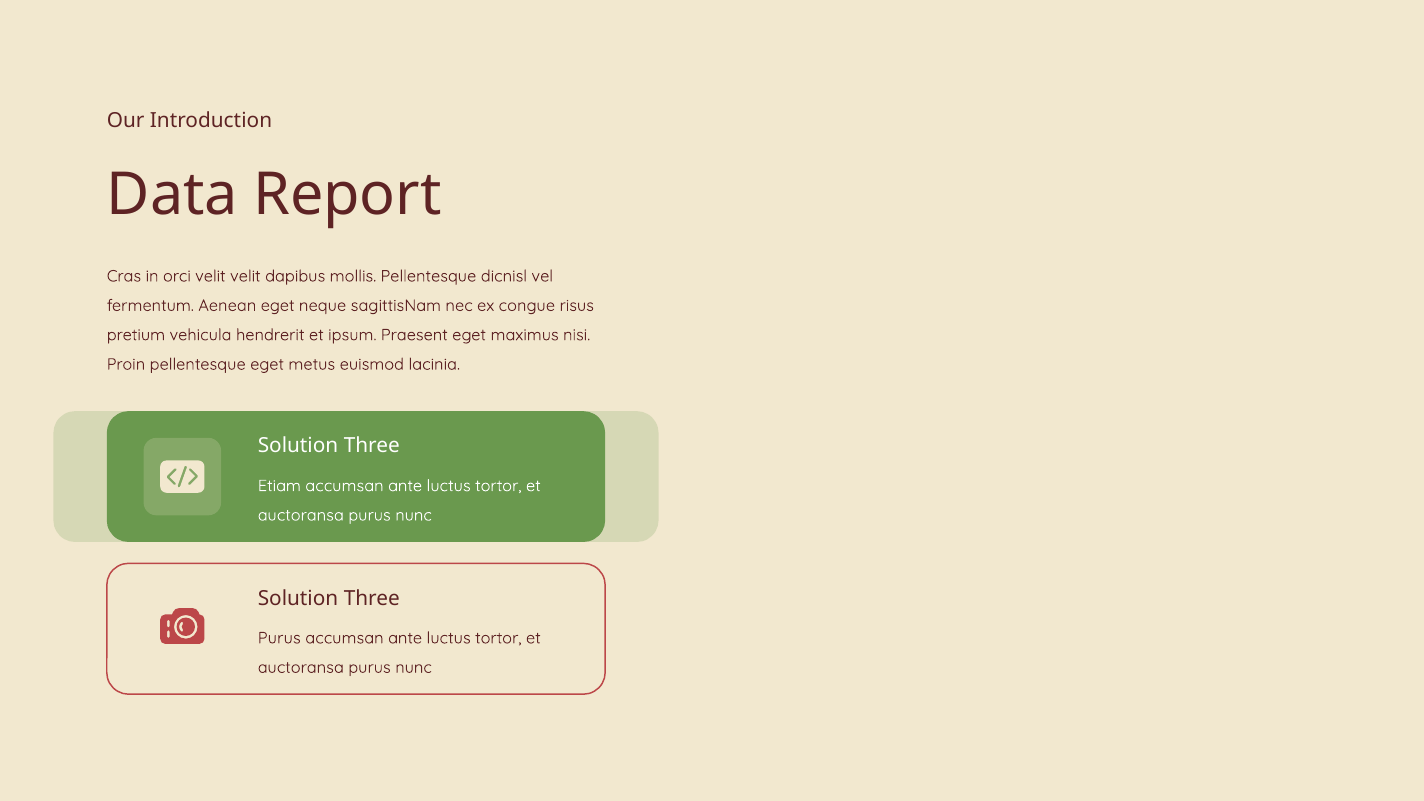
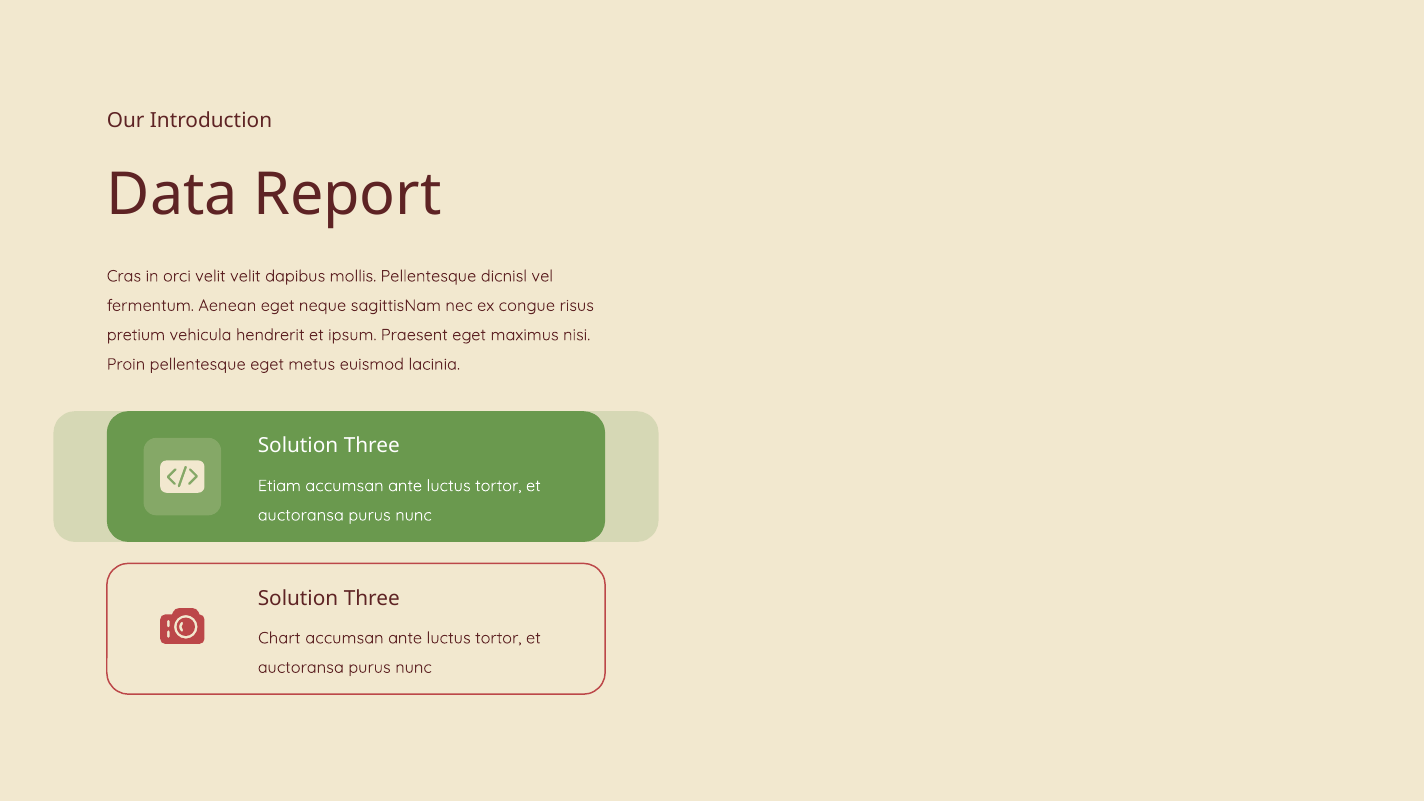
Purus: Purus -> Chart (279, 638)
